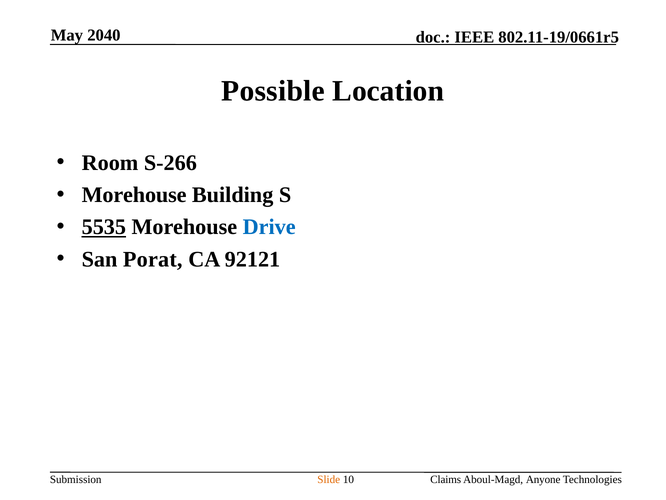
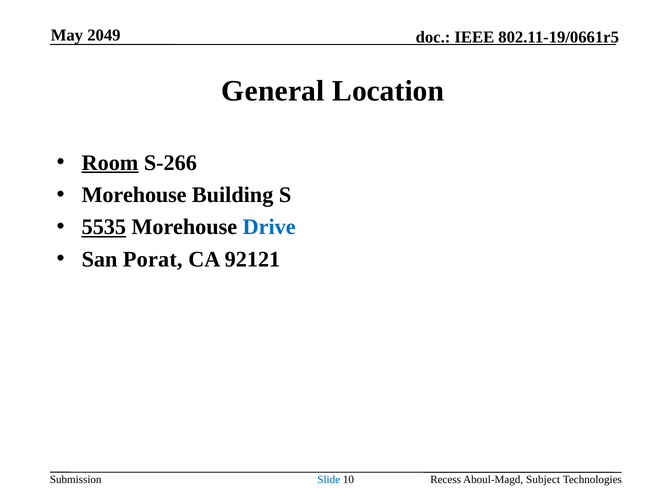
2040: 2040 -> 2049 (104, 35)
Possible: Possible -> General (273, 91)
Room underline: none -> present (110, 163)
Slide colour: orange -> blue (329, 479)
Claims: Claims -> Recess (446, 479)
Anyone: Anyone -> Subject (543, 479)
